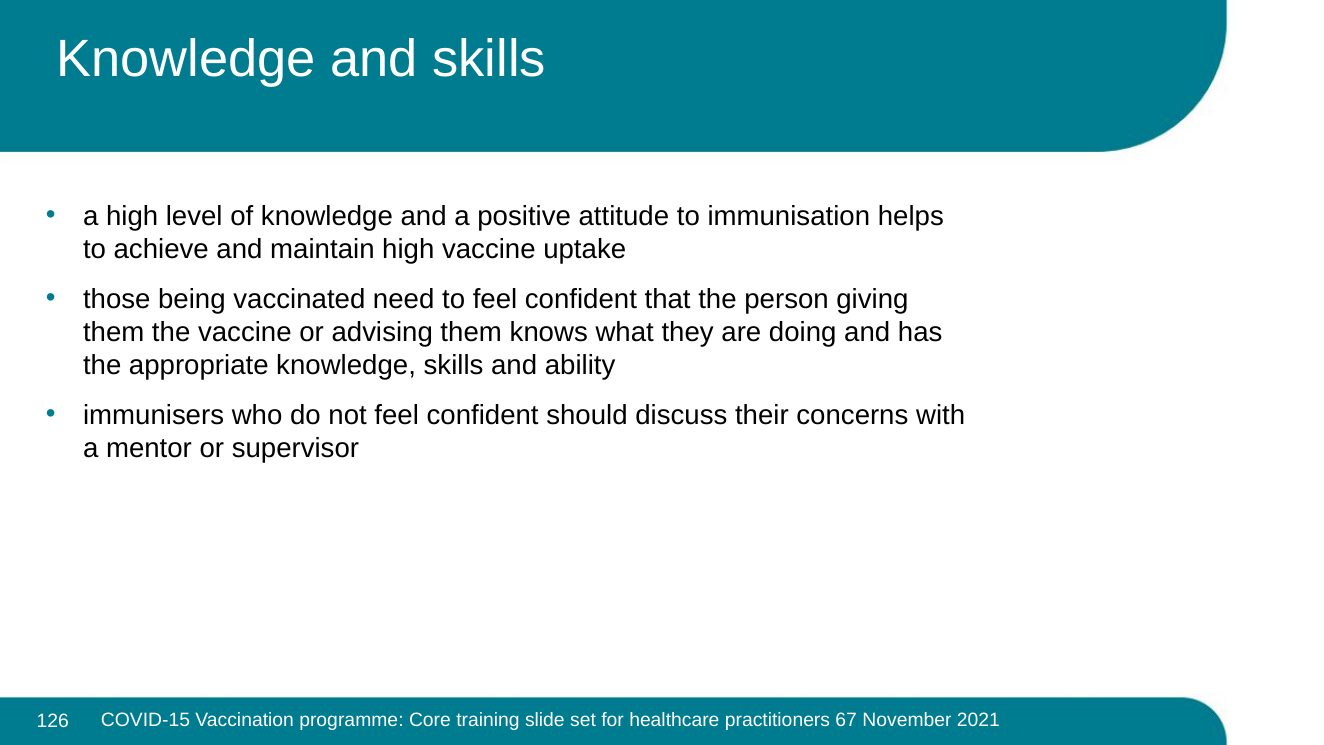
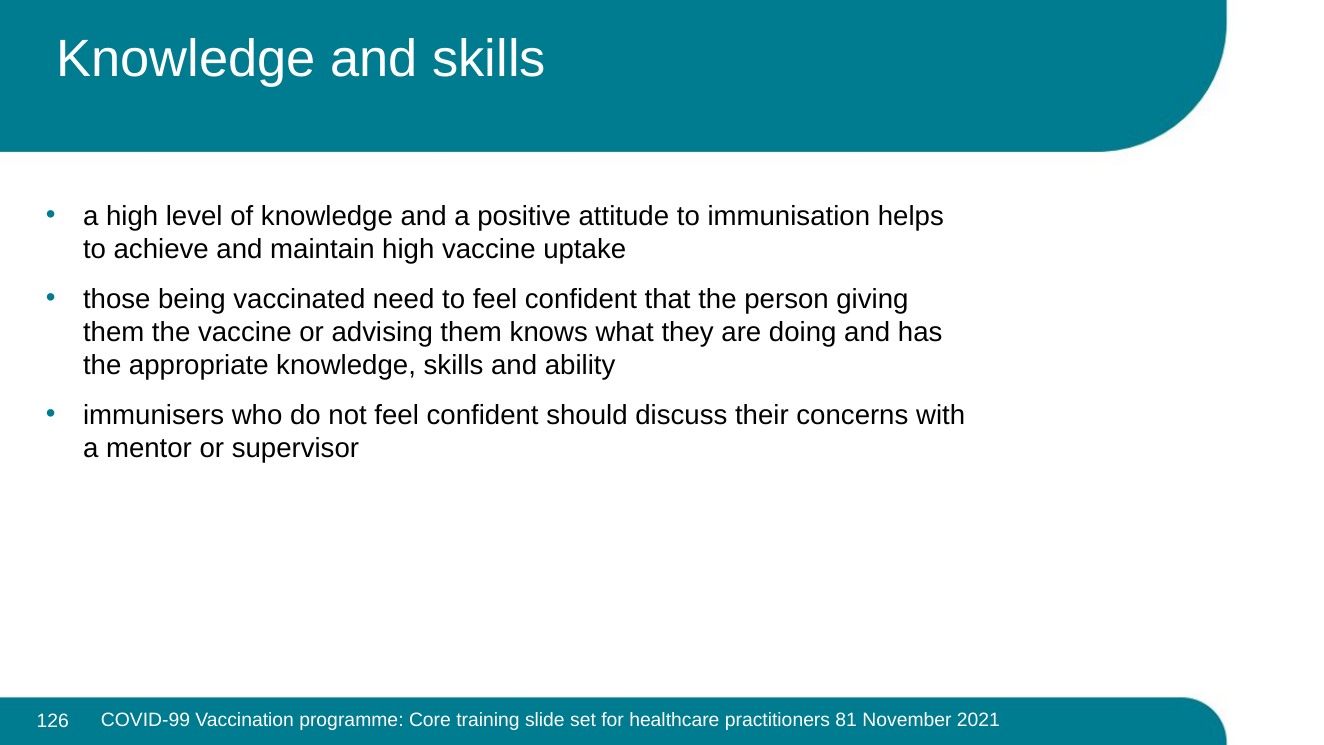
COVID-15: COVID-15 -> COVID-99 (145, 720)
67: 67 -> 81 (846, 720)
